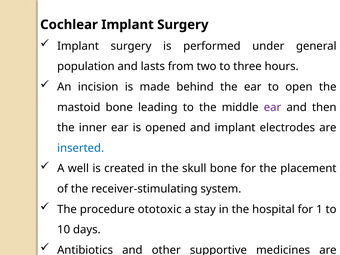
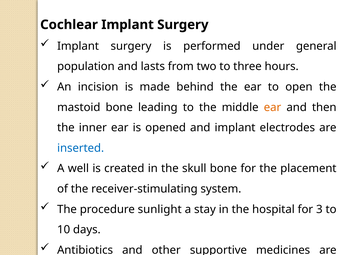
ear colour: purple -> orange (272, 107)
ototoxic: ototoxic -> sunlight (160, 209)
1: 1 -> 3 (319, 209)
